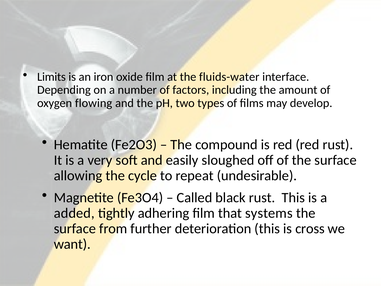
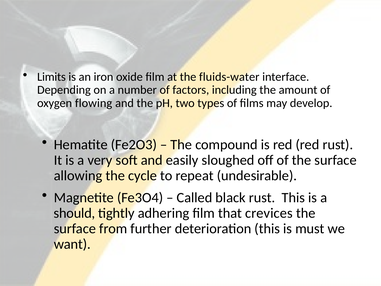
added: added -> should (74, 213)
systems: systems -> crevices (269, 213)
cross: cross -> must (310, 228)
